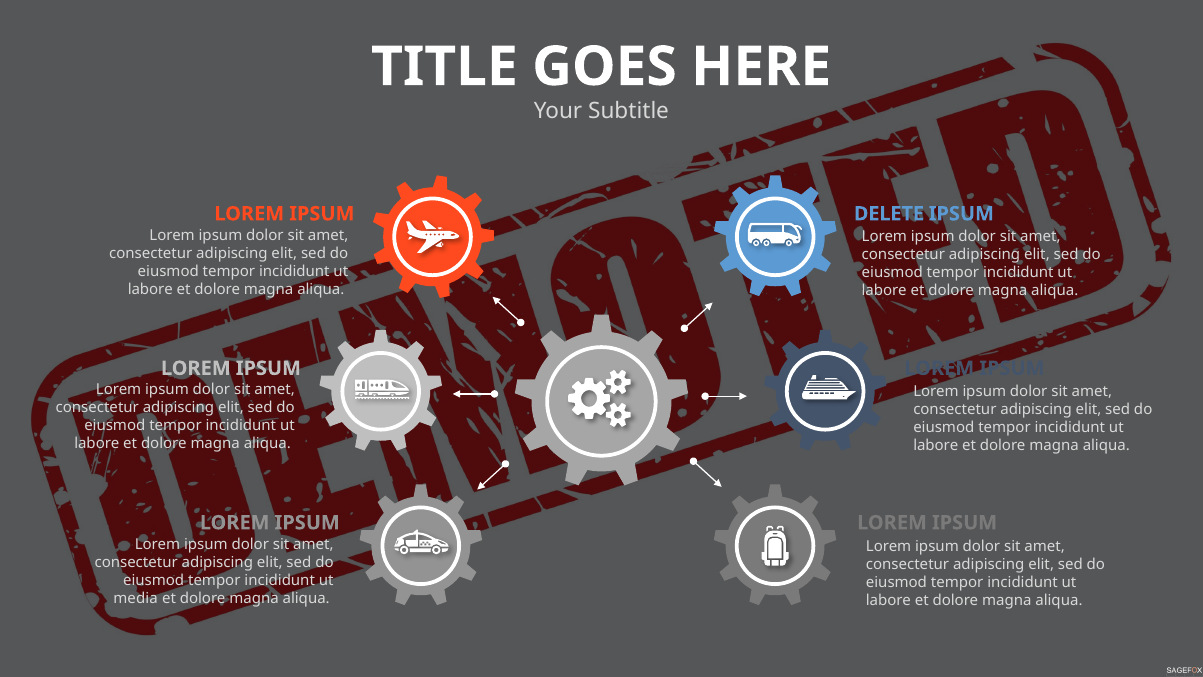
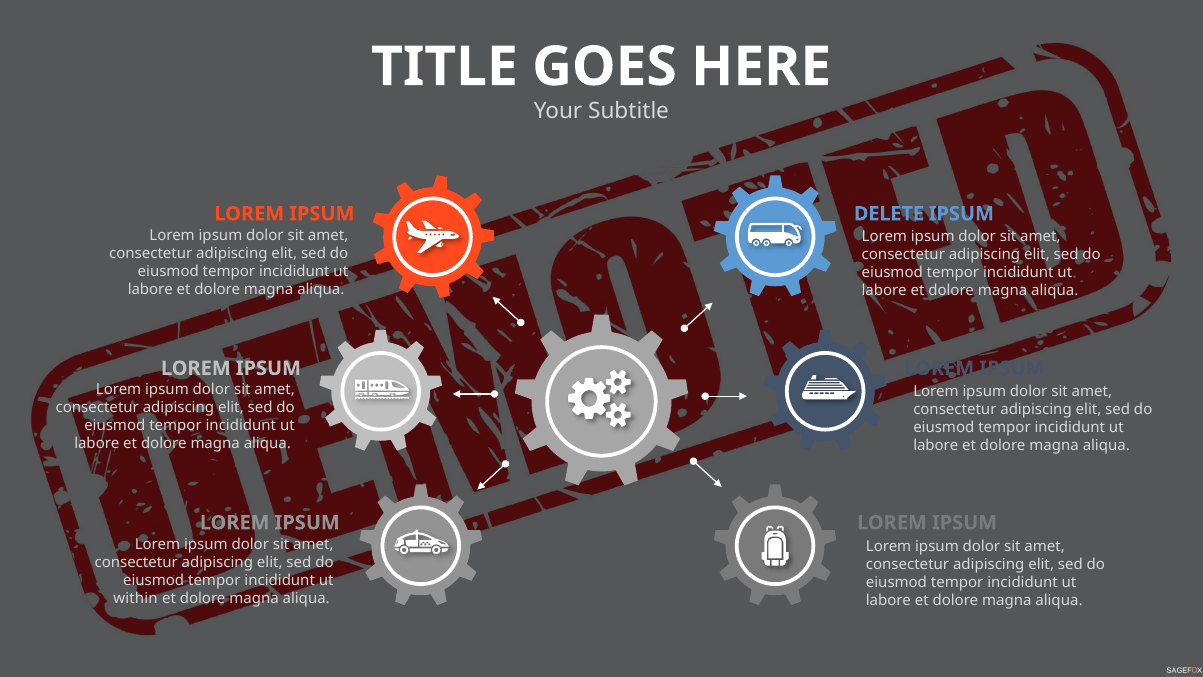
media: media -> within (136, 598)
